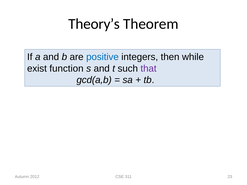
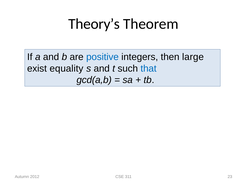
while: while -> large (193, 57)
function: function -> equality (66, 69)
that colour: purple -> blue (149, 69)
